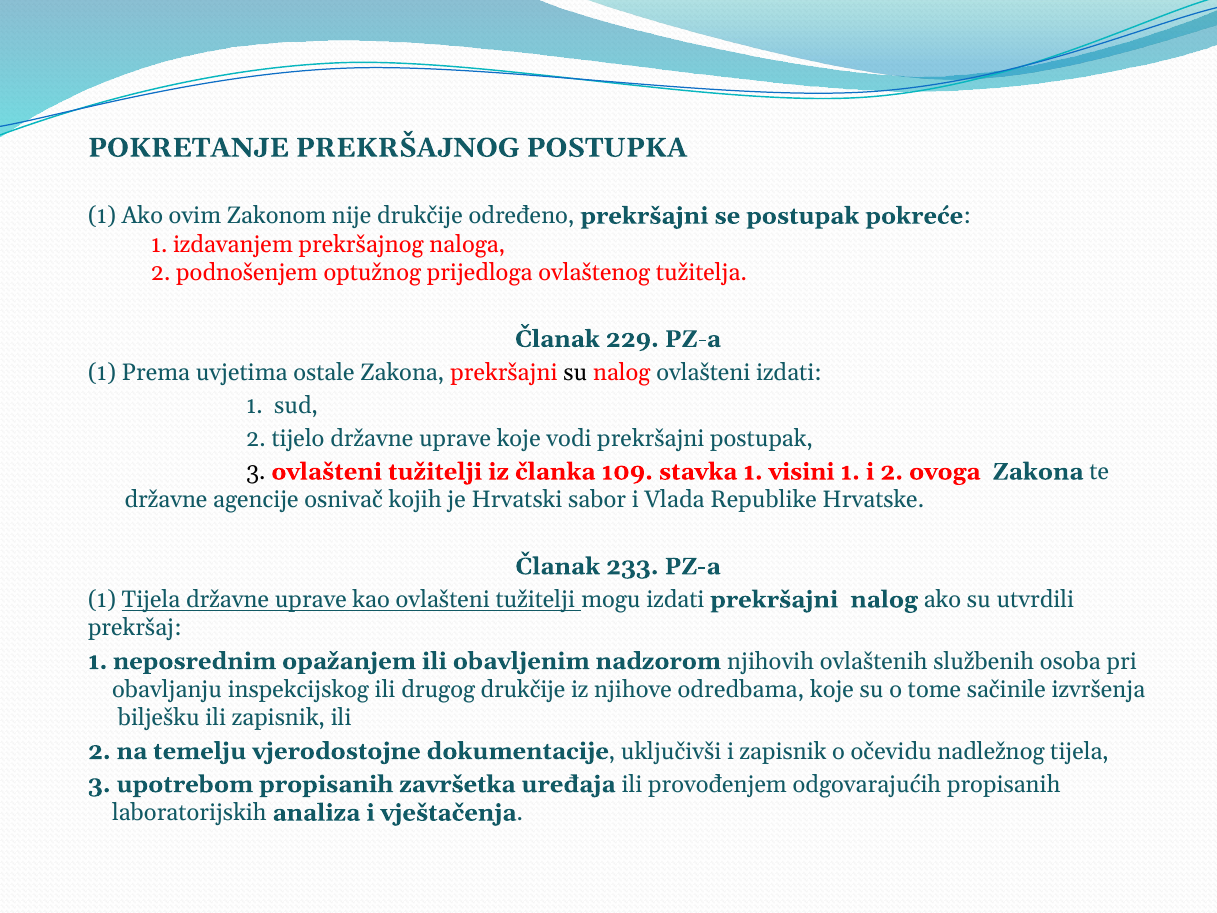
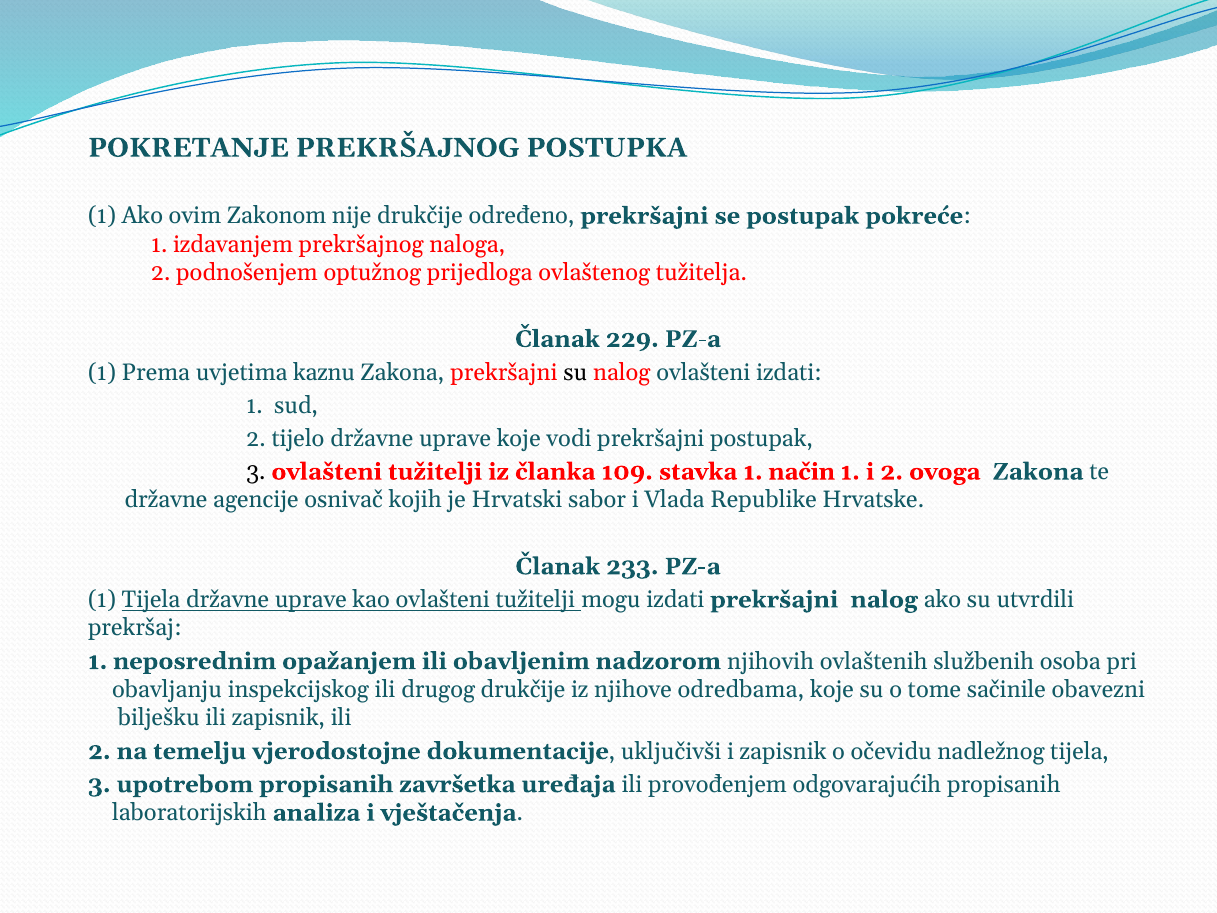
ostale: ostale -> kaznu (324, 372)
visini: visini -> način (802, 472)
izvršenja: izvršenja -> obavezni (1098, 689)
